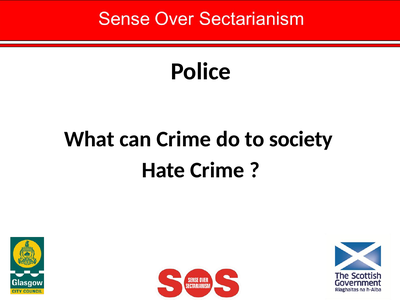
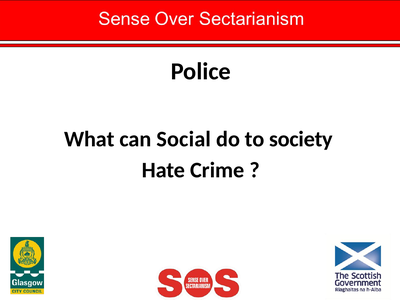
can Crime: Crime -> Social (184, 139)
